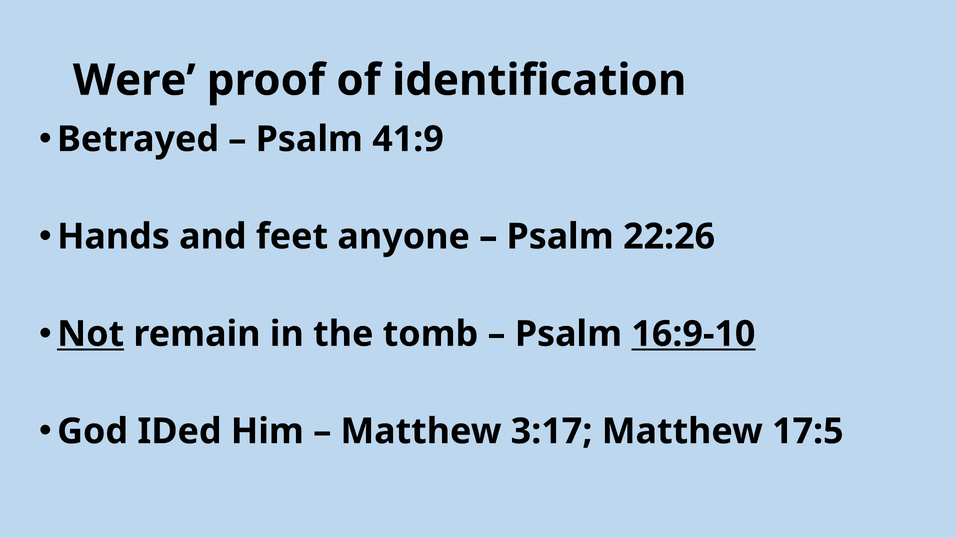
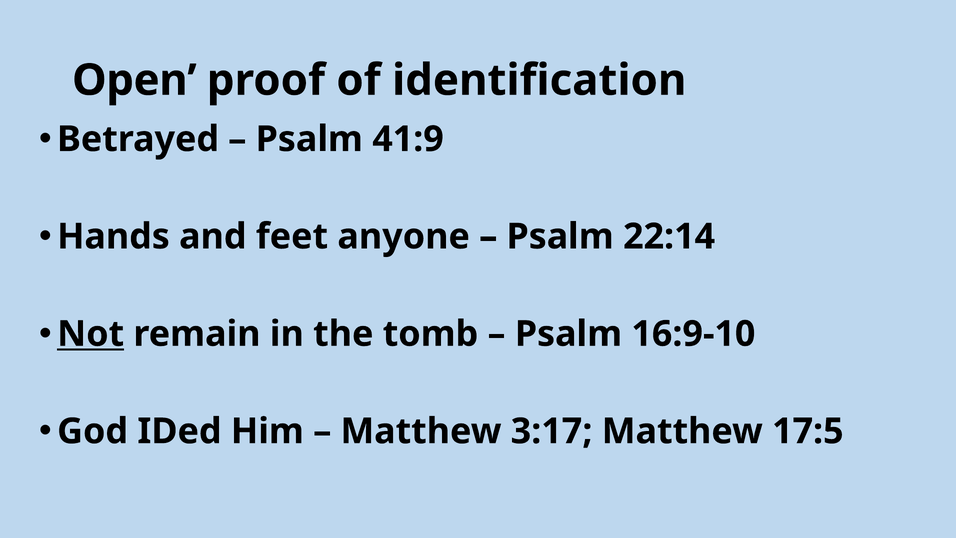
Were: Were -> Open (134, 80)
22:26: 22:26 -> 22:14 (669, 236)
16:9-10 underline: present -> none (693, 334)
